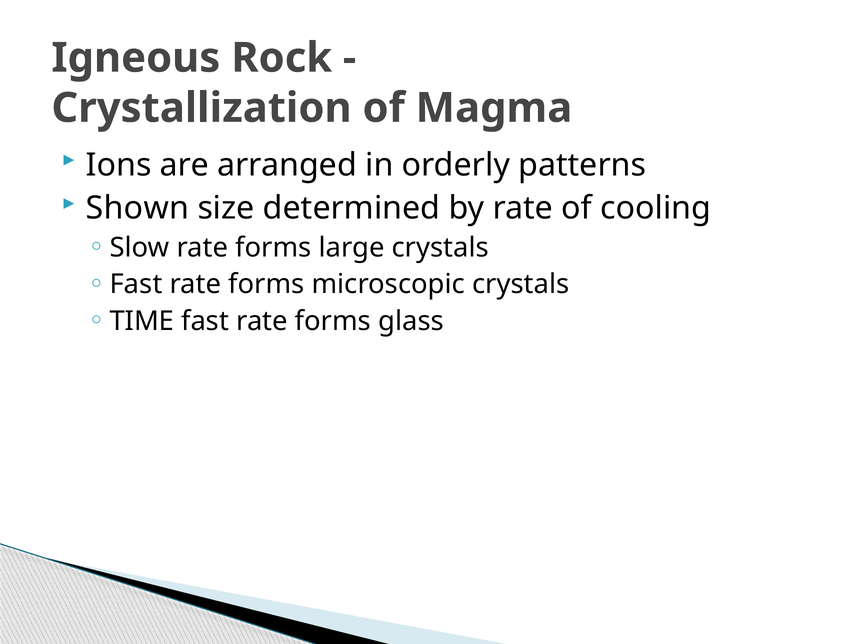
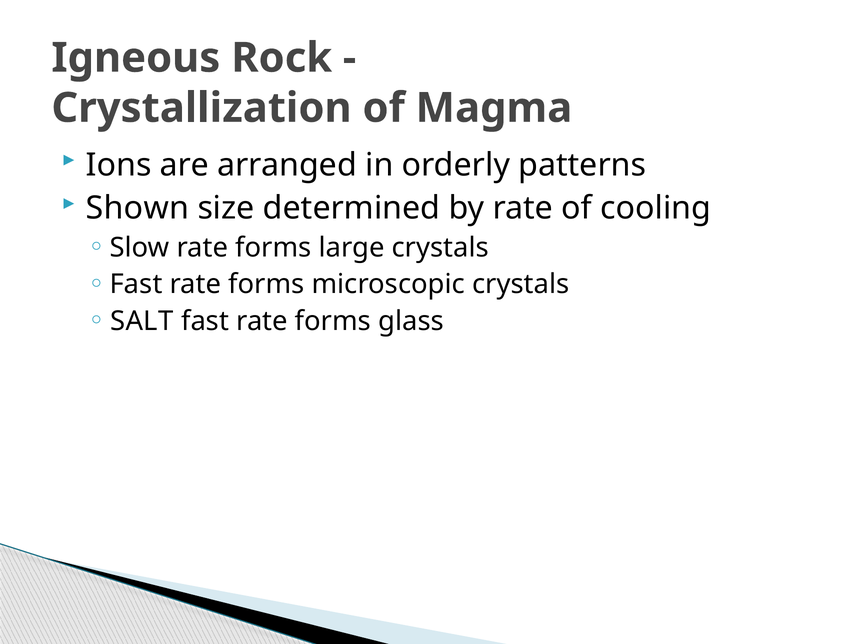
TIME: TIME -> SALT (142, 321)
